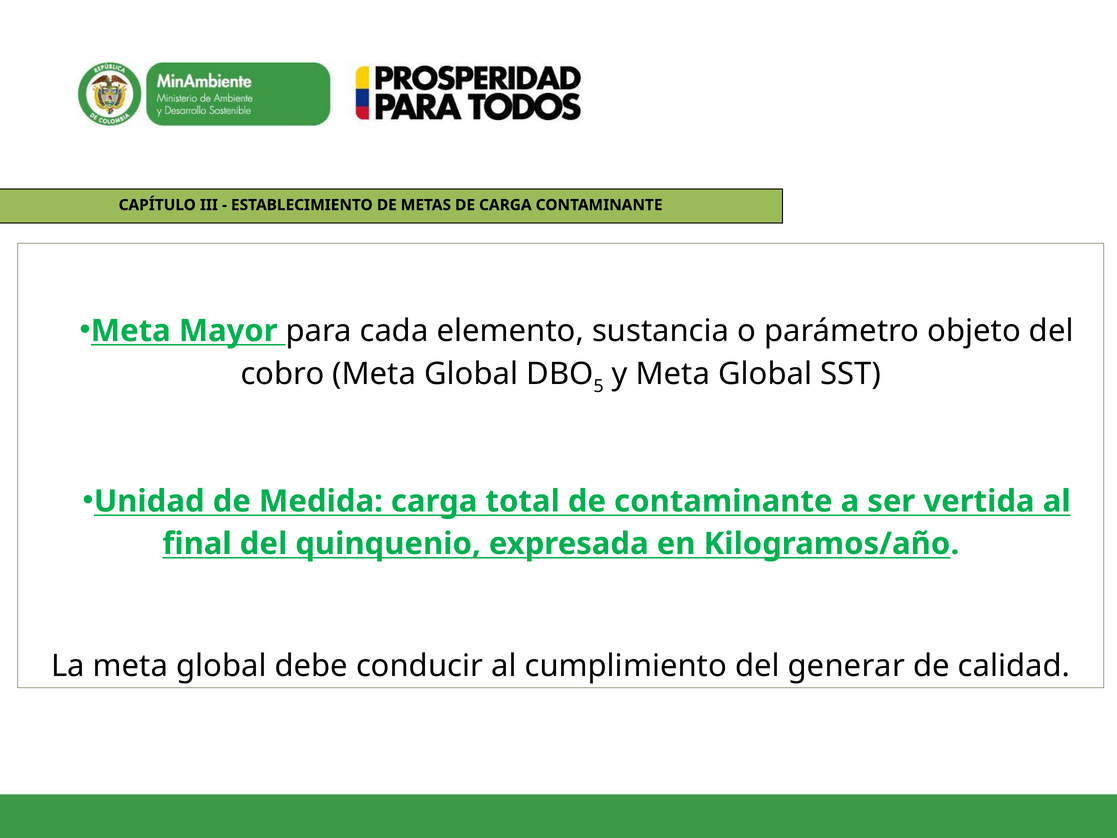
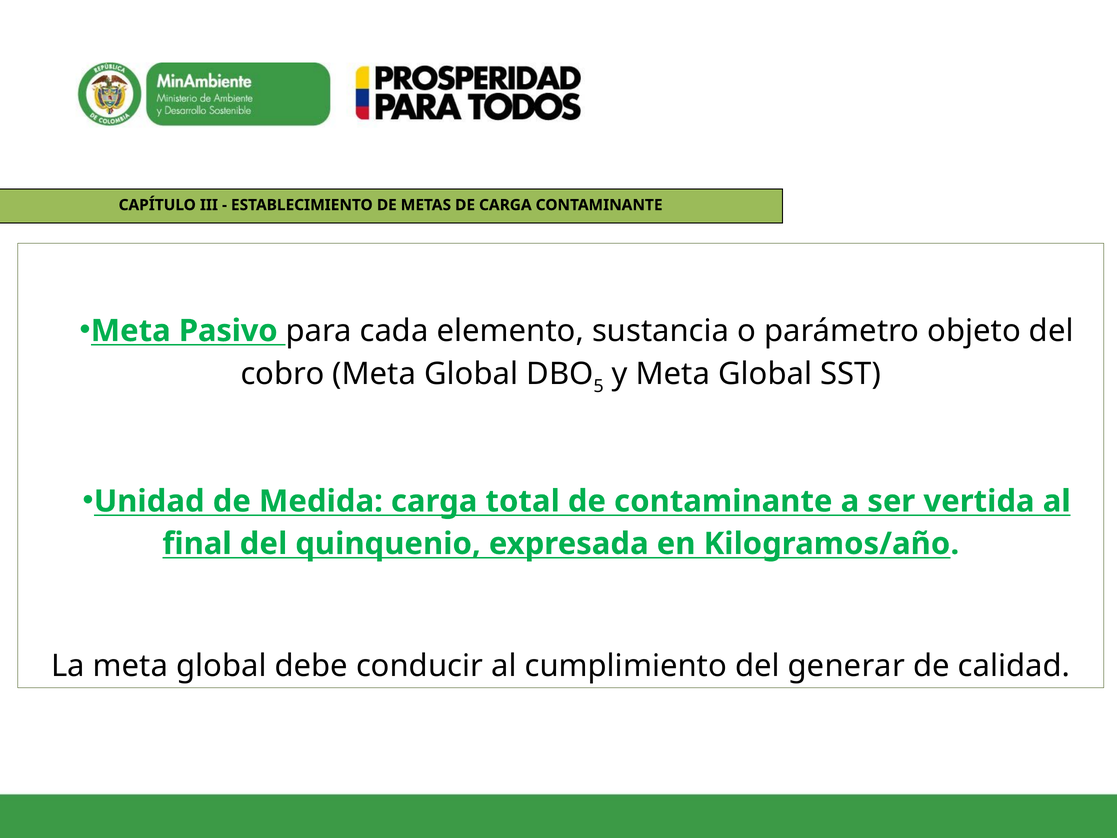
Mayor: Mayor -> Pasivo (228, 331)
